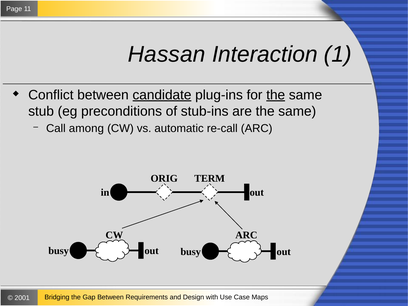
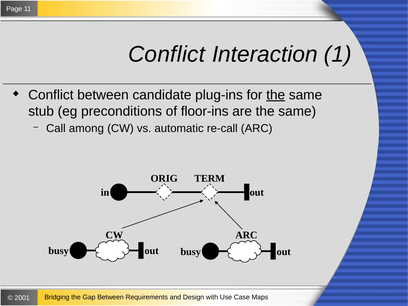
Hassan: Hassan -> Conflict (167, 54)
candidate underline: present -> none (162, 95)
stub-ins: stub-ins -> floor-ins (205, 111)
